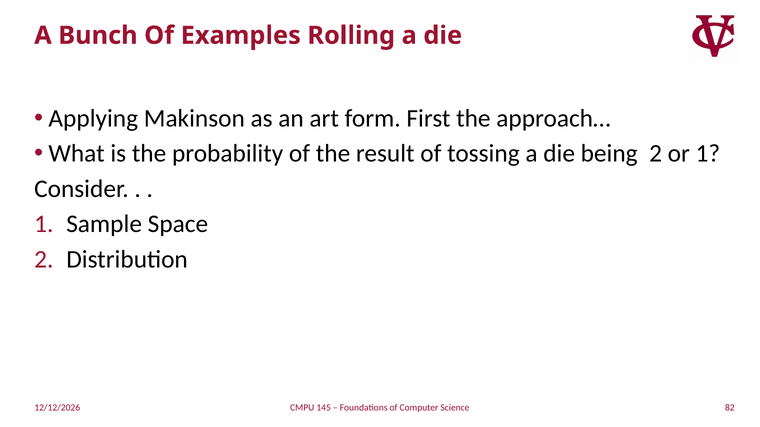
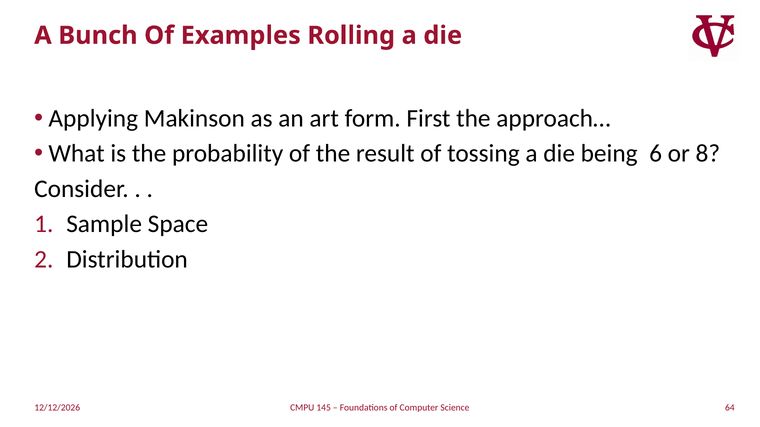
being 2: 2 -> 6 (656, 154)
or 1: 1 -> 8 (708, 154)
82: 82 -> 64 (730, 408)
